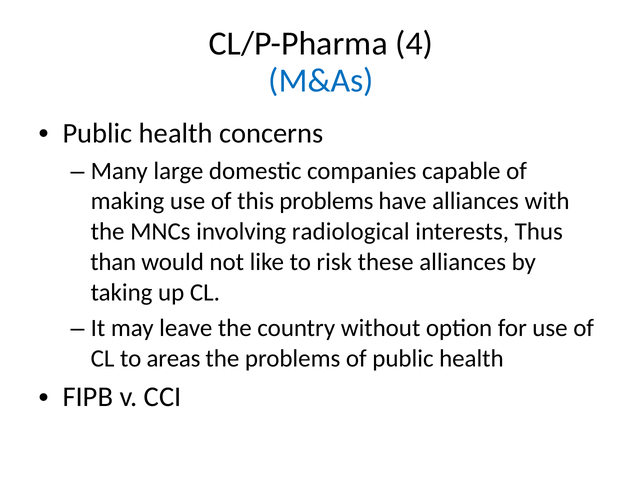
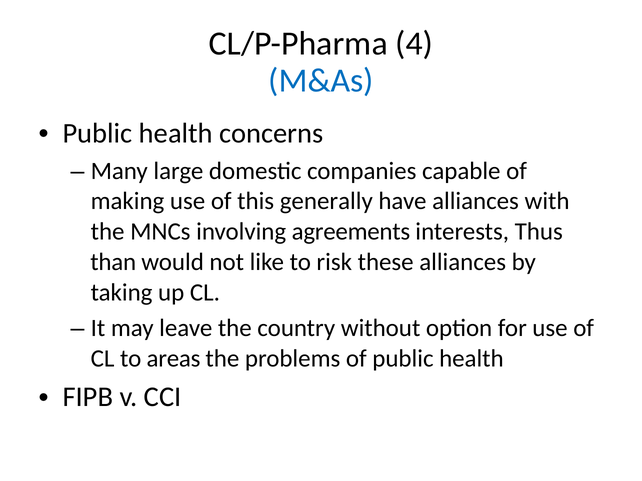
this problems: problems -> generally (326, 201)
radiological: radiological -> agreements (351, 232)
